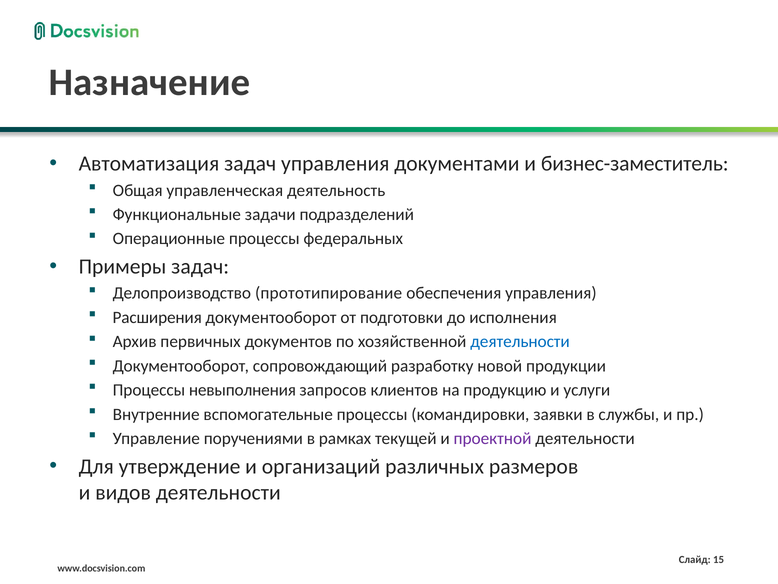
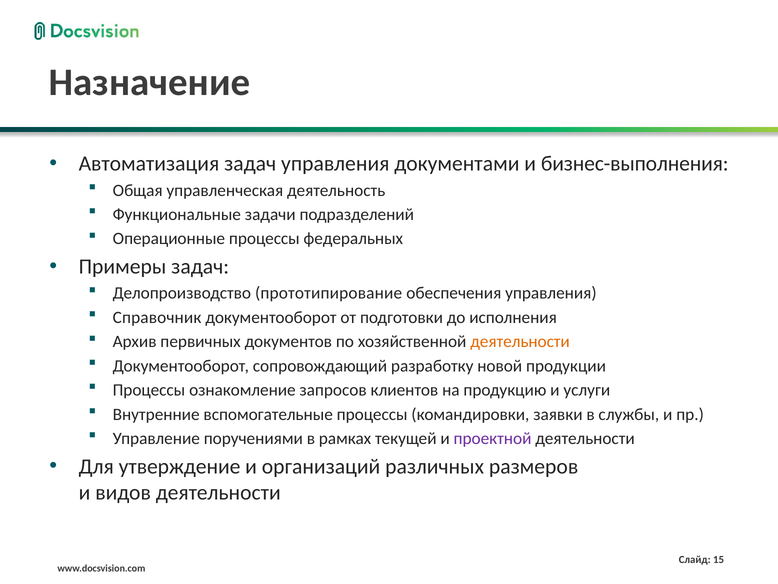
бизнес-заместитель: бизнес-заместитель -> бизнес-выполнения (635, 164)
Расширения: Расширения -> Справочник (157, 317)
деятельности colour: blue -> orange (520, 341)
невыполнения: невыполнения -> ознакомление (242, 390)
